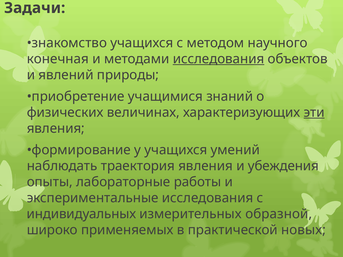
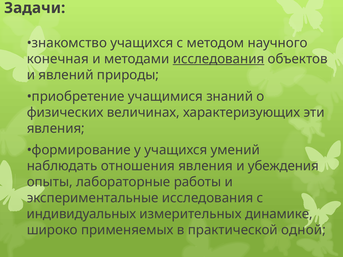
эти underline: present -> none (314, 113)
траектория: траектория -> отношения (138, 166)
образной: образной -> динамике (279, 214)
новых: новых -> одной (304, 230)
